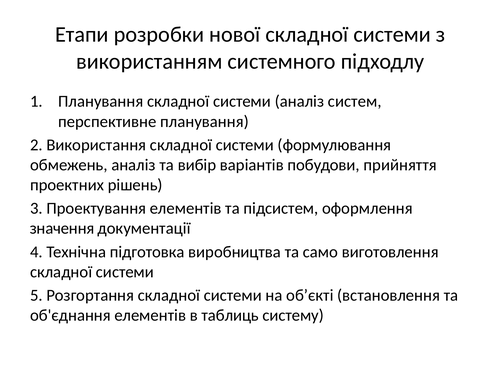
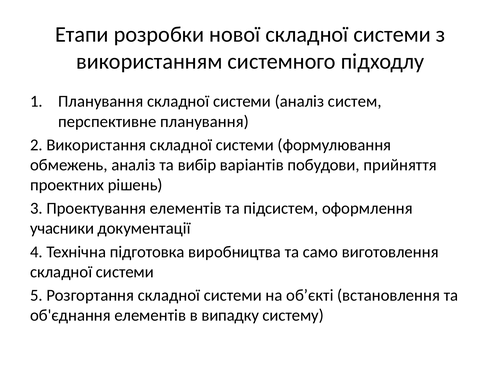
значення: значення -> учасники (62, 228)
таблиць: таблиць -> випадку (230, 315)
